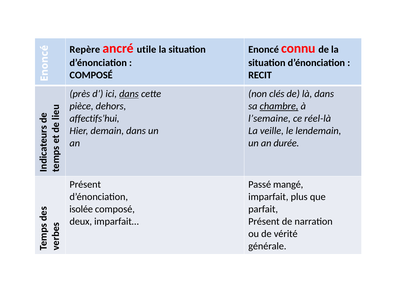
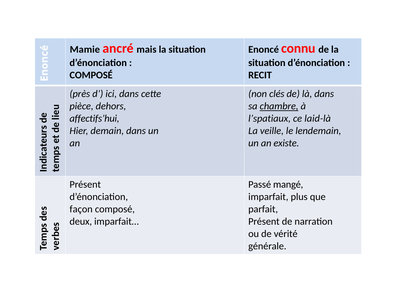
Repère: Repère -> Mamie (85, 50)
utile: utile -> mais (147, 50)
dans underline: present -> none (129, 94)
l’semaine: l’semaine -> l’spatiaux (269, 119)
réel-là: réel-là -> laid-là (318, 119)
durée: durée -> existe (286, 144)
isolée: isolée -> façon (81, 210)
